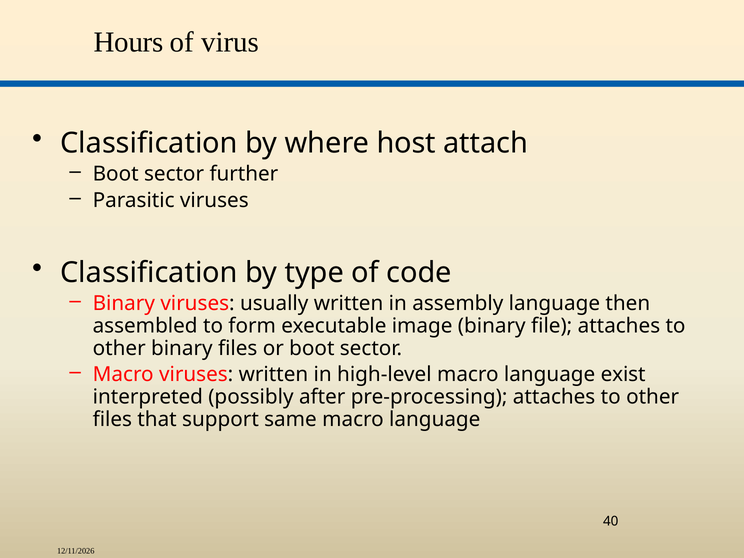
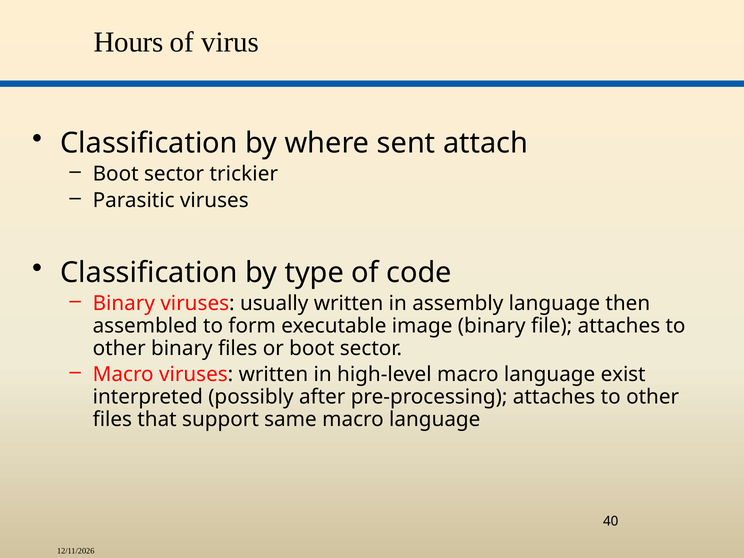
host: host -> sent (406, 143)
further: further -> trickier (244, 174)
